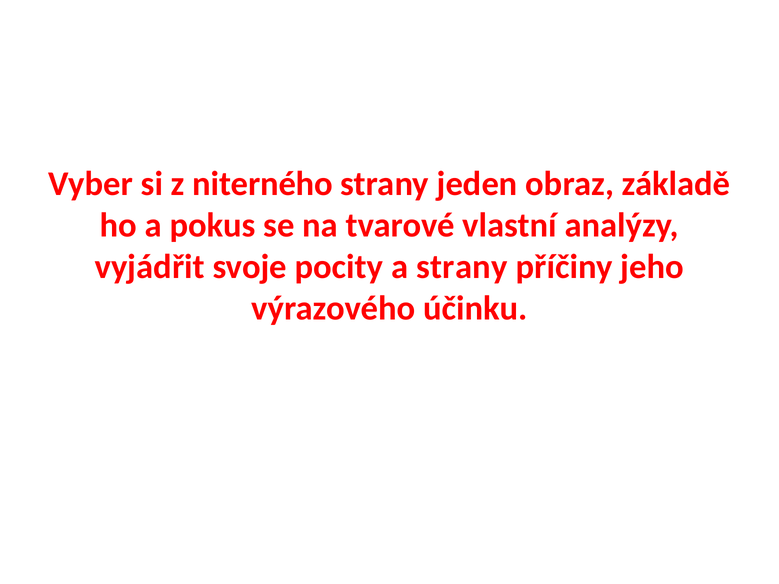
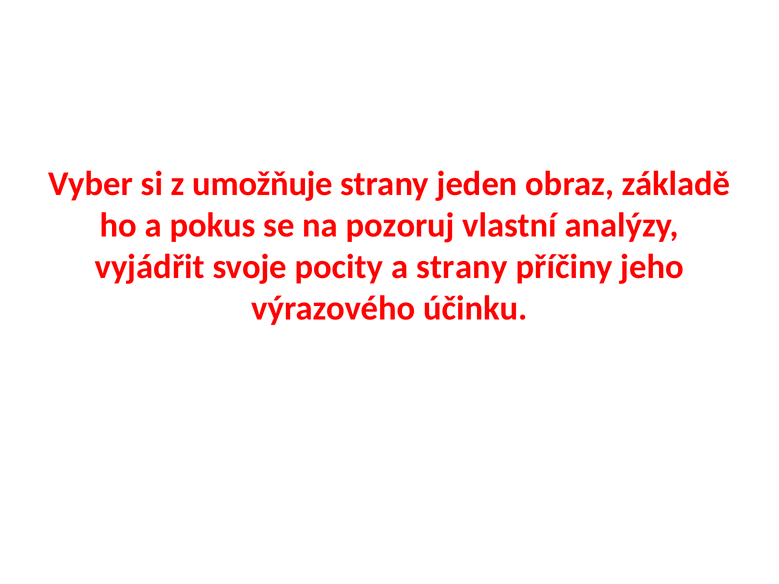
niterného: niterného -> umožňuje (263, 184)
tvarové: tvarové -> pozoruj (400, 225)
